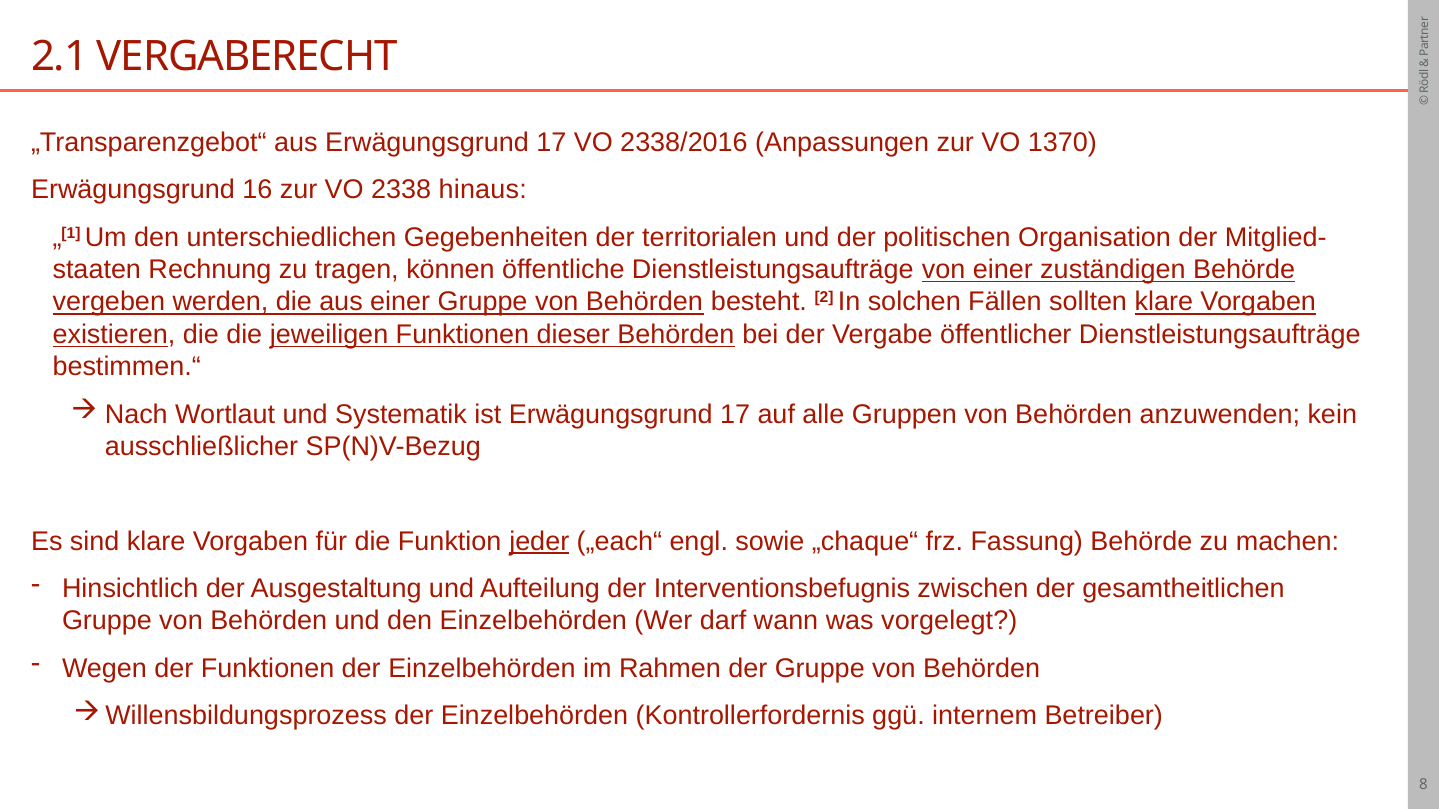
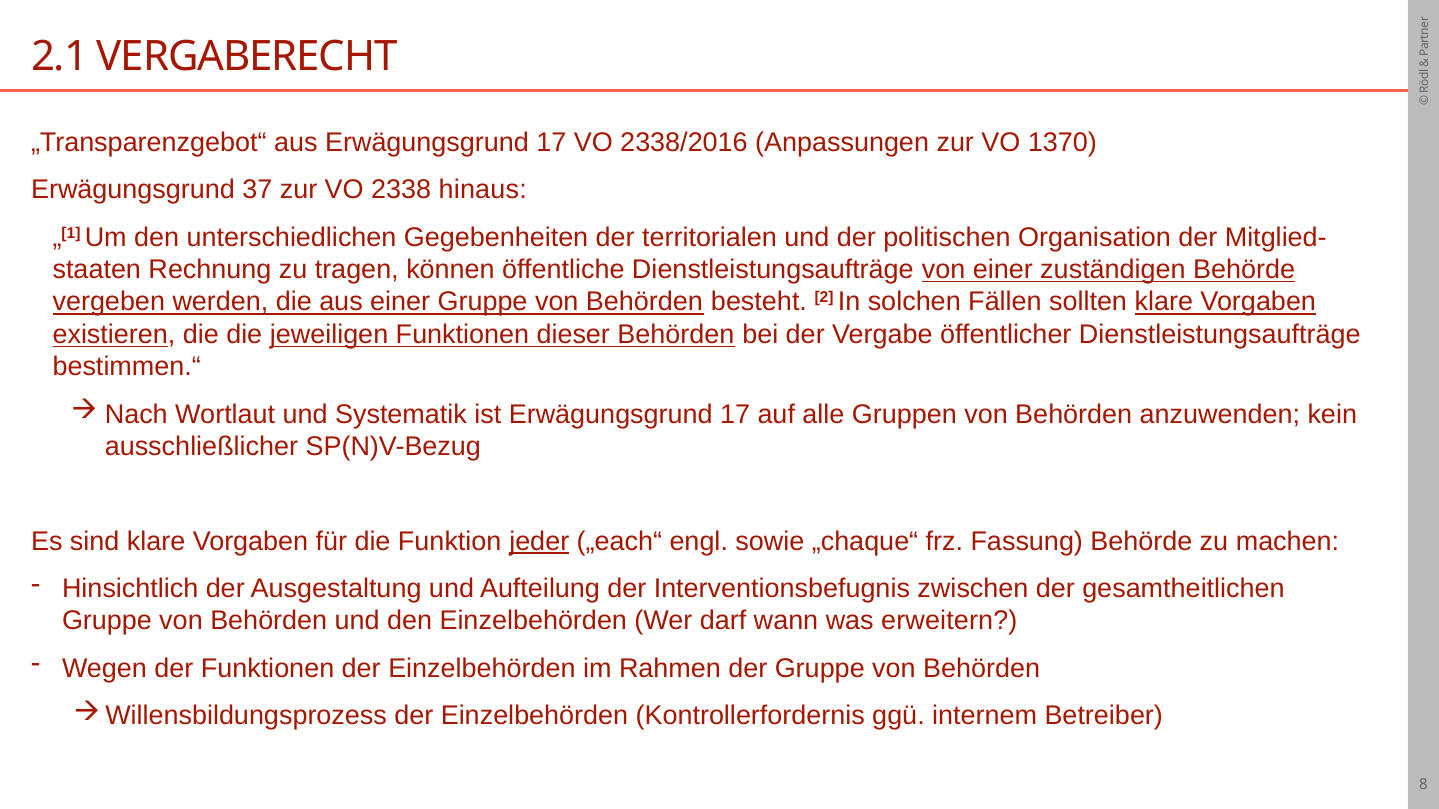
16: 16 -> 37 (257, 190)
vorgelegt: vorgelegt -> erweitern (949, 621)
